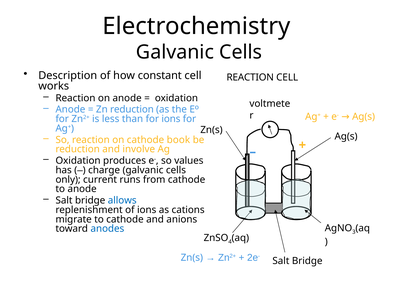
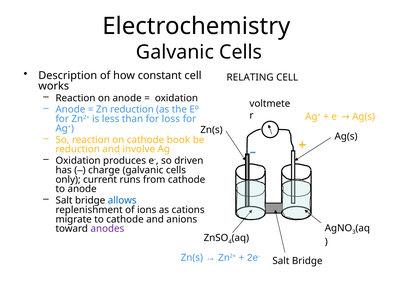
REACTION: REACTION -> RELATING (250, 77)
for ions: ions -> loss (171, 119)
values: values -> driven (189, 161)
anodes colour: blue -> purple (107, 229)
